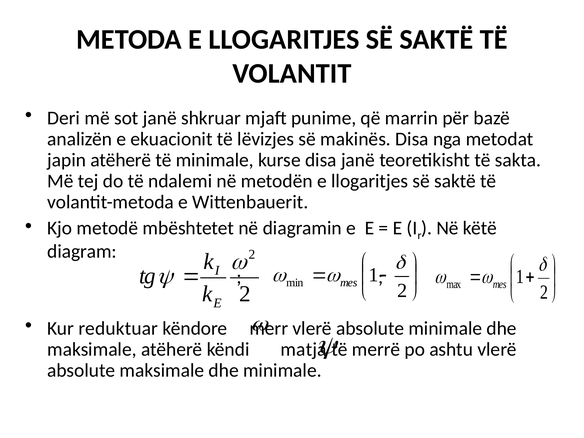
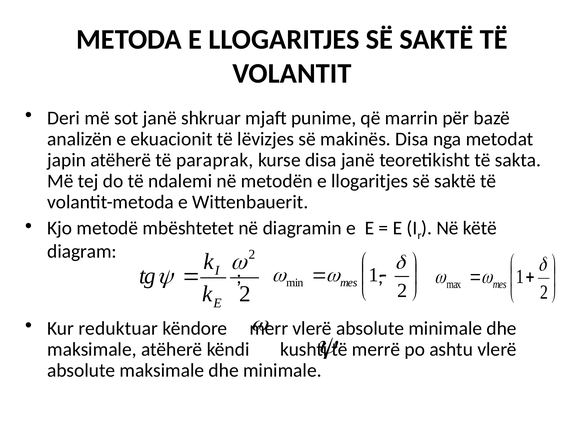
të minimale: minimale -> paraprak (215, 160)
matja: matja -> kushti (304, 349)
